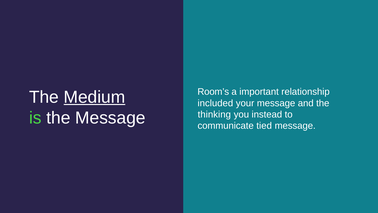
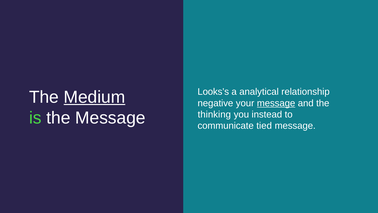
Room’s: Room’s -> Looks’s (213, 92)
important: important -> analytical (259, 92)
included: included -> negative (215, 103)
message underline: none -> present (276, 103)
